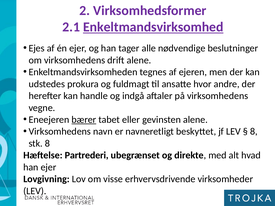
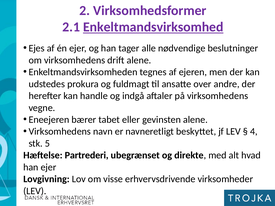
hvor: hvor -> over (202, 84)
bærer underline: present -> none (84, 120)
8: 8 -> 4 (254, 132)
stk 8: 8 -> 5 (47, 144)
